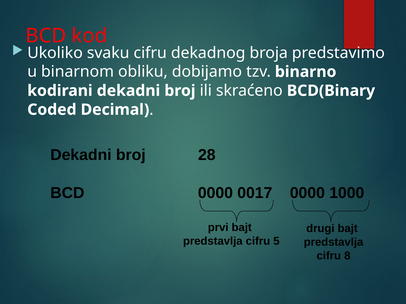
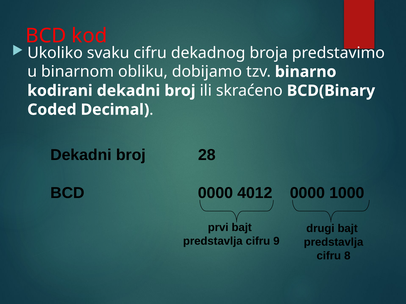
0017: 0017 -> 4012 (255, 193)
5: 5 -> 9 (276, 241)
